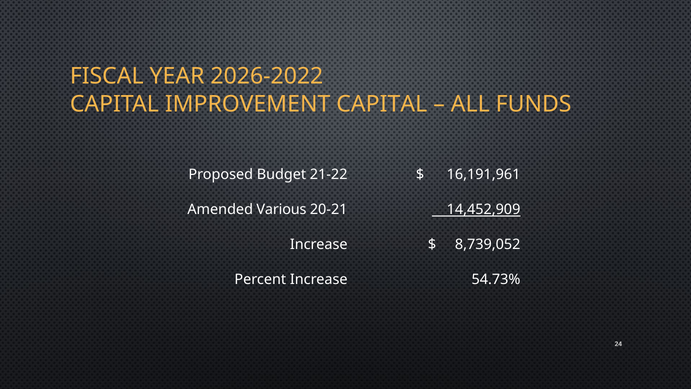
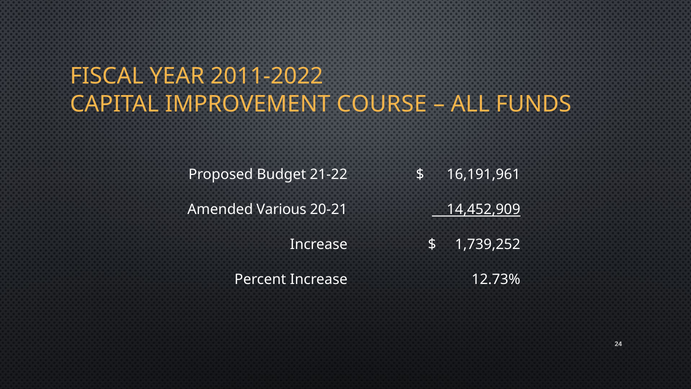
2026-2022: 2026-2022 -> 2011-2022 (267, 76)
IMPROVEMENT CAPITAL: CAPITAL -> COURSE (382, 104)
8,739,052: 8,739,052 -> 1,739,252 (488, 244)
54.73%: 54.73% -> 12.73% (496, 279)
